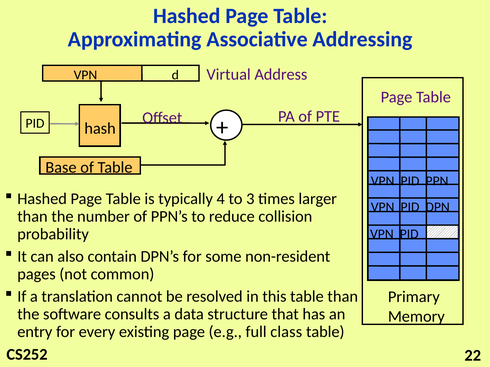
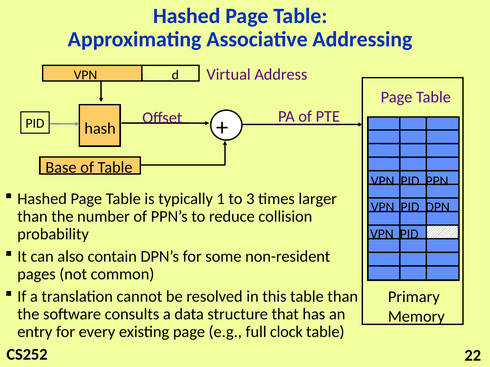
4: 4 -> 1 (221, 199)
class: class -> clock (286, 332)
